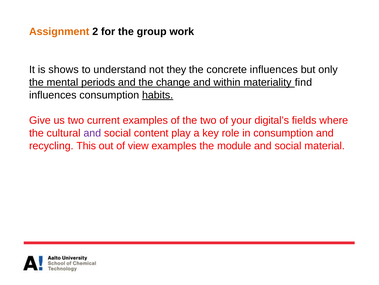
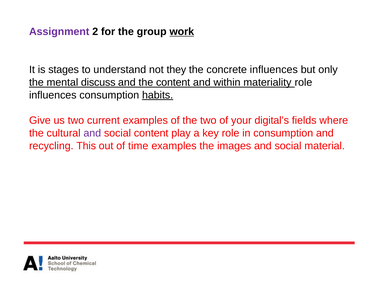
Assignment colour: orange -> purple (59, 32)
work underline: none -> present (182, 32)
shows: shows -> stages (64, 70)
periods: periods -> discuss (98, 82)
the change: change -> content (173, 82)
materiality find: find -> role (303, 82)
view: view -> time (138, 145)
module: module -> images (234, 145)
